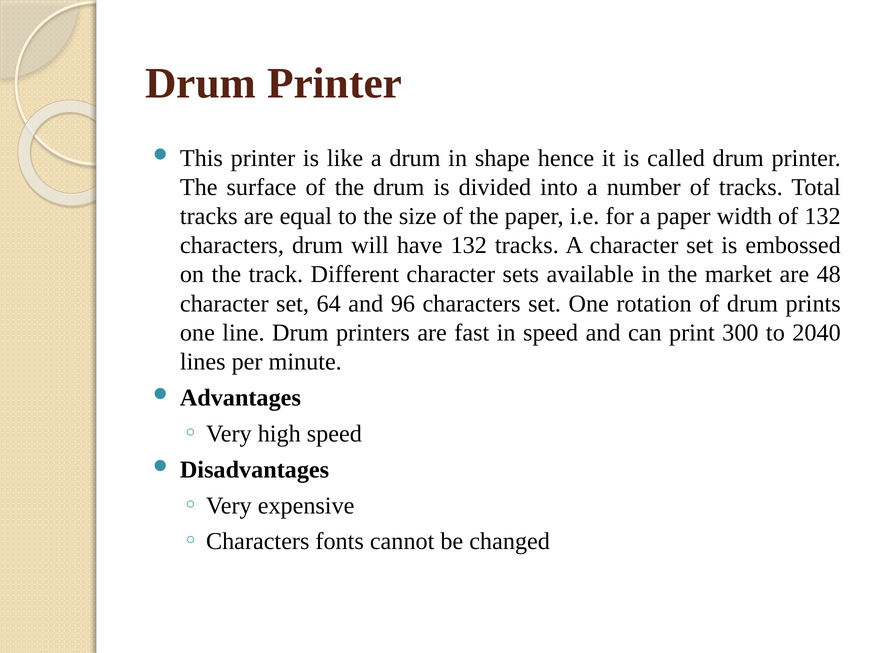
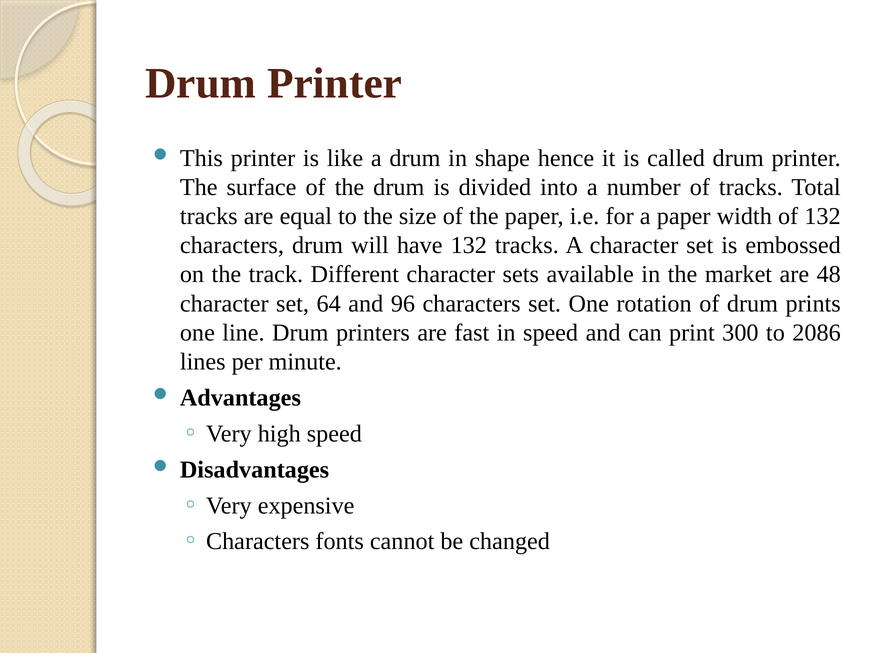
2040: 2040 -> 2086 (817, 332)
